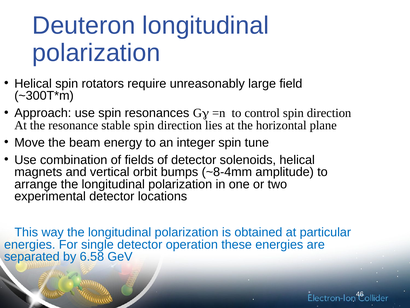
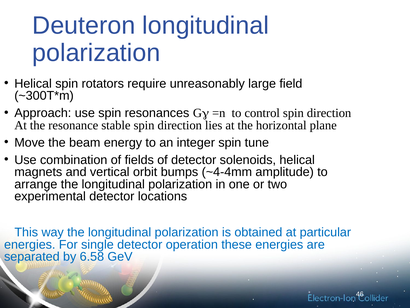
~8-4mm: ~8-4mm -> ~4-4mm (227, 172)
